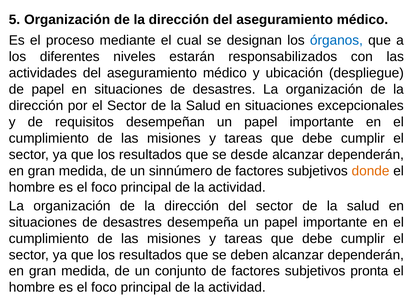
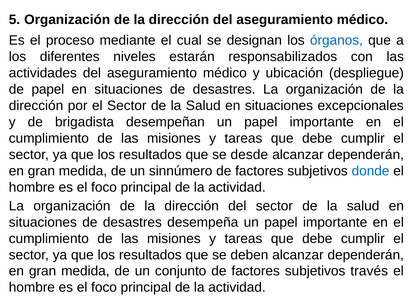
requisitos: requisitos -> brigadista (84, 122)
donde colour: orange -> blue (371, 171)
pronta: pronta -> través (369, 271)
